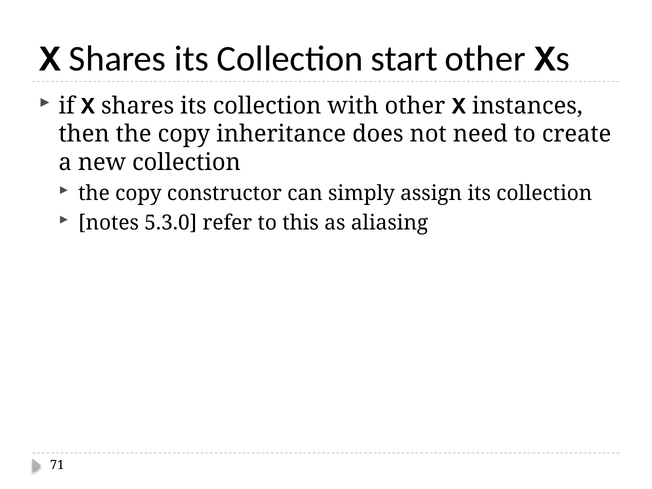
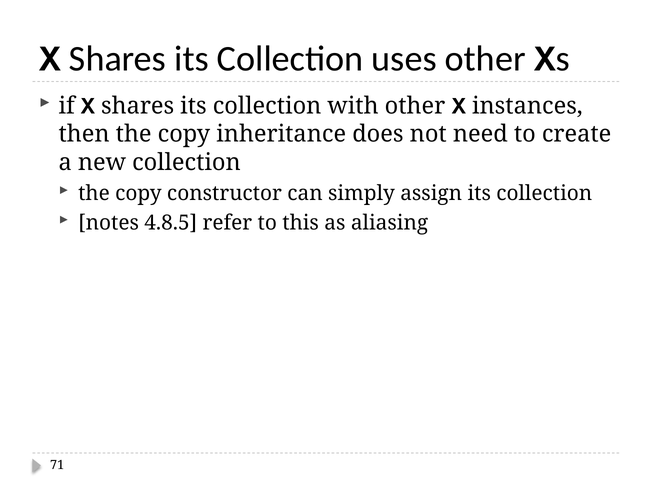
start: start -> uses (404, 59)
5.3.0: 5.3.0 -> 4.8.5 (171, 223)
